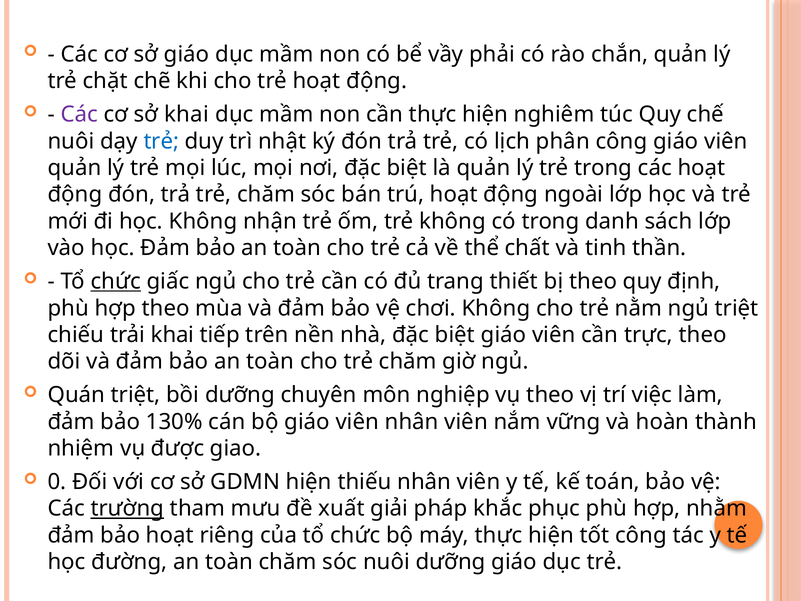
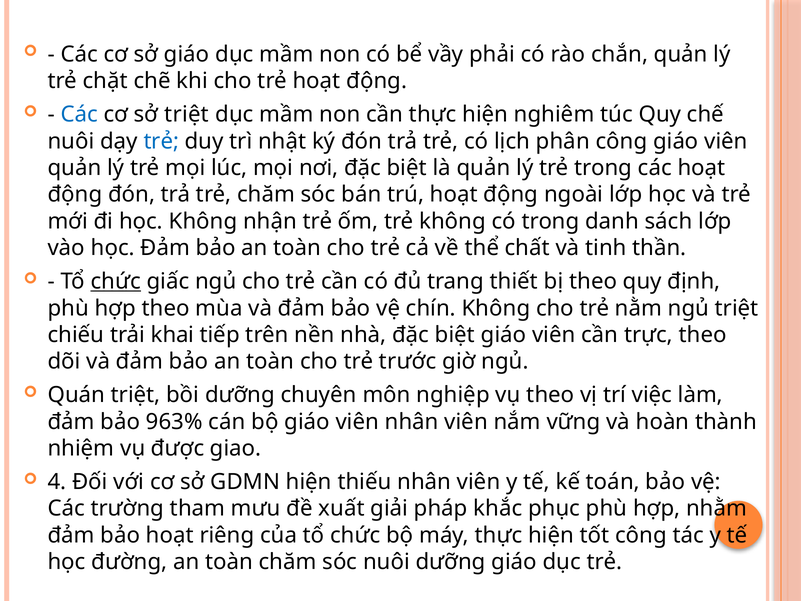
Các colour: purple -> blue (79, 114)
sở khai: khai -> triệt (187, 114)
chơi: chơi -> chín (431, 308)
cho trẻ chăm: chăm -> trước (408, 361)
130%: 130% -> 963% (174, 422)
0: 0 -> 4 (57, 482)
trường underline: present -> none (127, 508)
